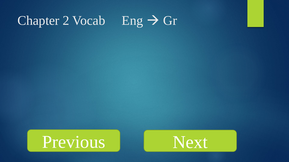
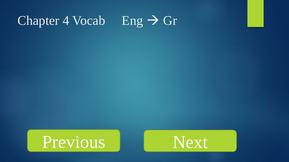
2: 2 -> 4 (66, 21)
